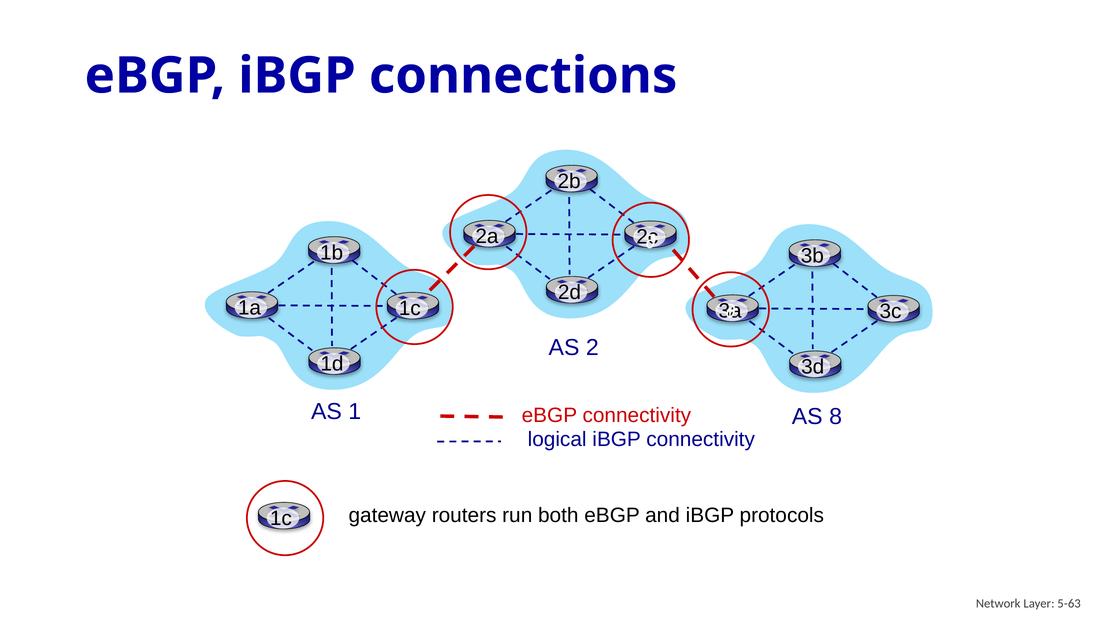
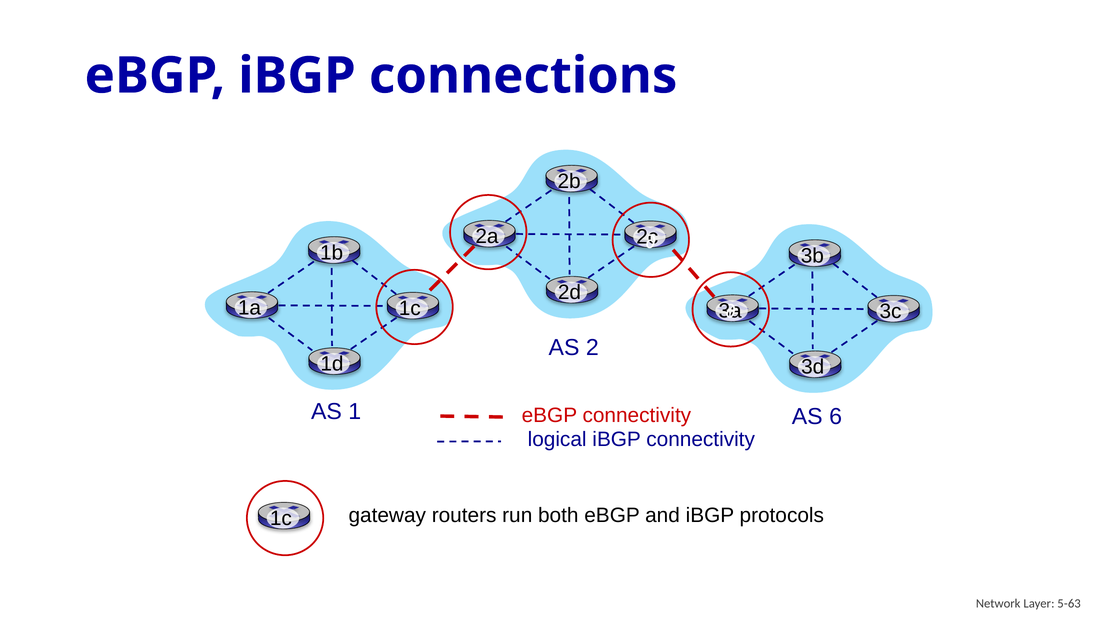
8: 8 -> 6 (836, 417)
